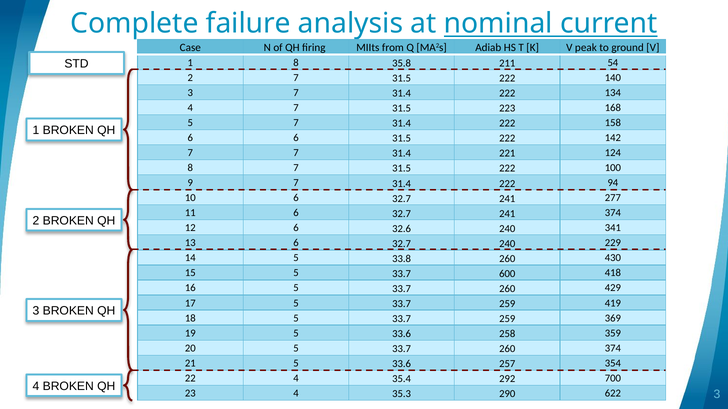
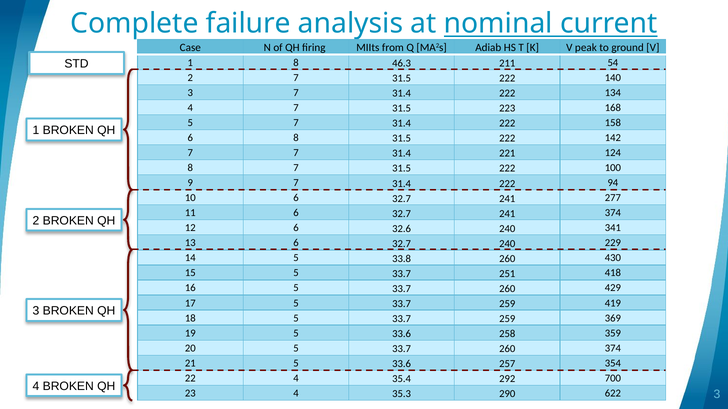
35.8: 35.8 -> 46.3 (402, 63)
6 6: 6 -> 8 (296, 138)
600: 600 -> 251 (507, 274)
